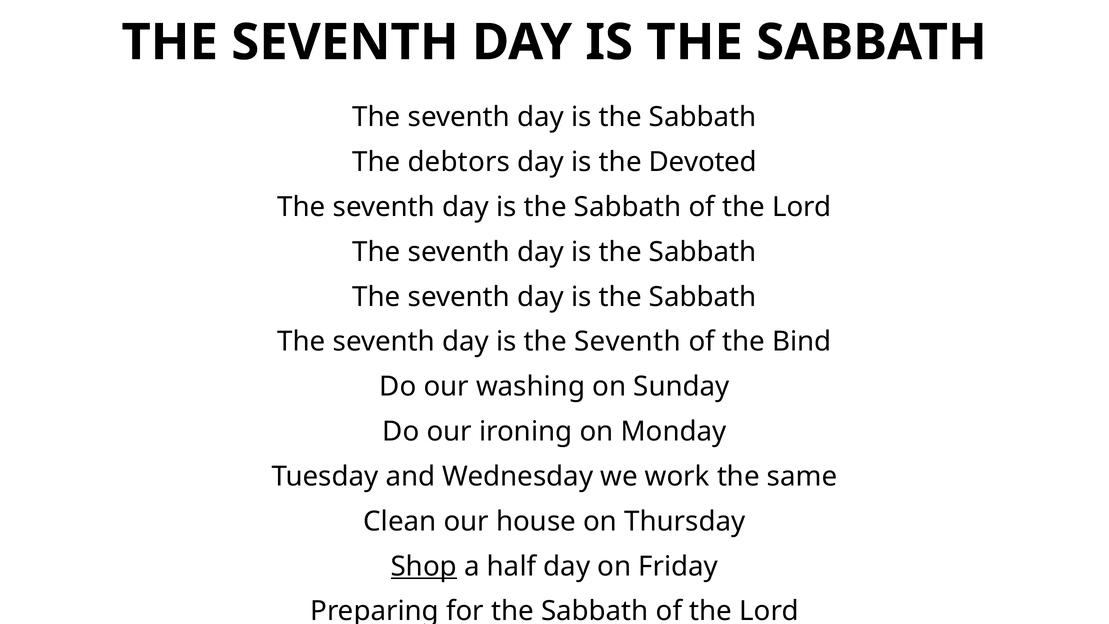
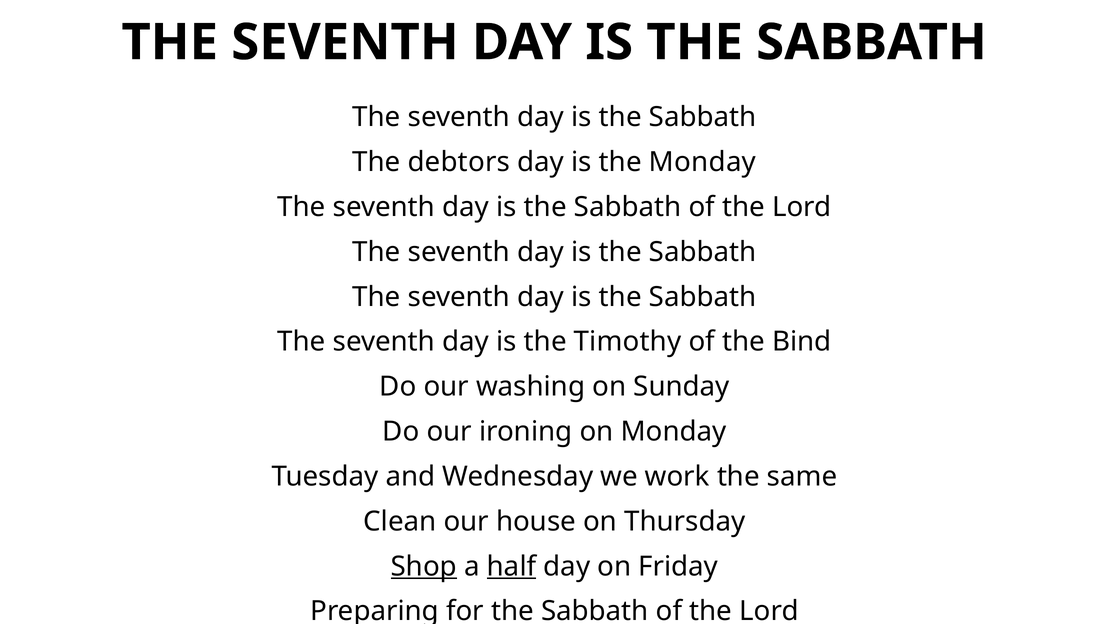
the Devoted: Devoted -> Monday (702, 162)
is the Seventh: Seventh -> Timothy (628, 342)
half underline: none -> present (512, 566)
